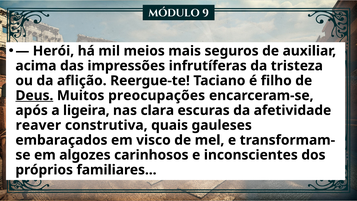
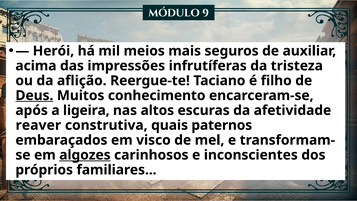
preocupações: preocupações -> conhecimento (157, 95)
clara: clara -> altos (157, 110)
gauleses: gauleses -> paternos (222, 125)
algozes underline: none -> present (85, 155)
